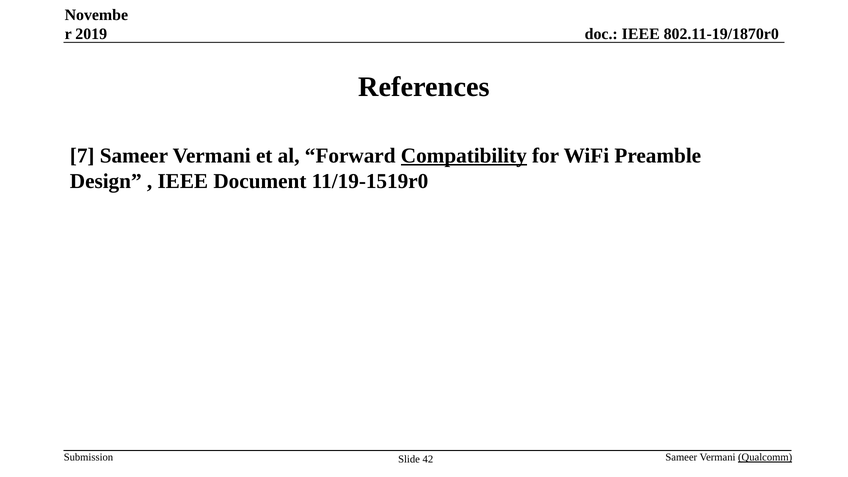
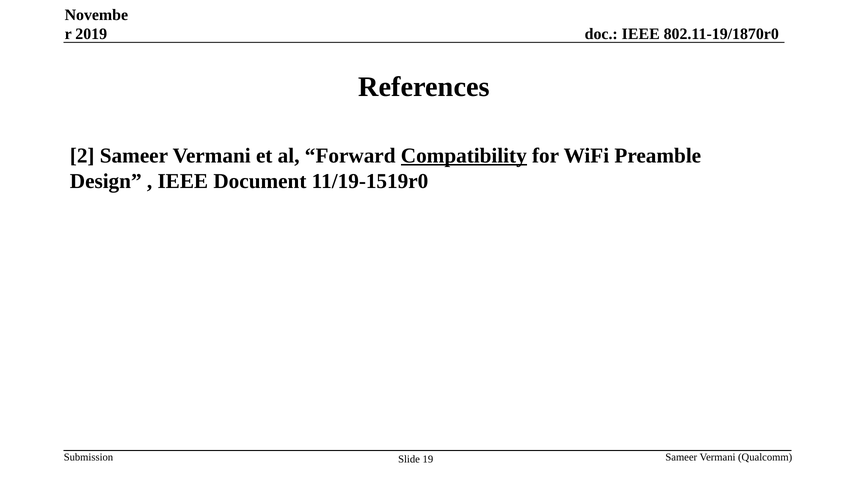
7: 7 -> 2 (82, 156)
Qualcomm underline: present -> none (765, 457)
42: 42 -> 19 (428, 459)
